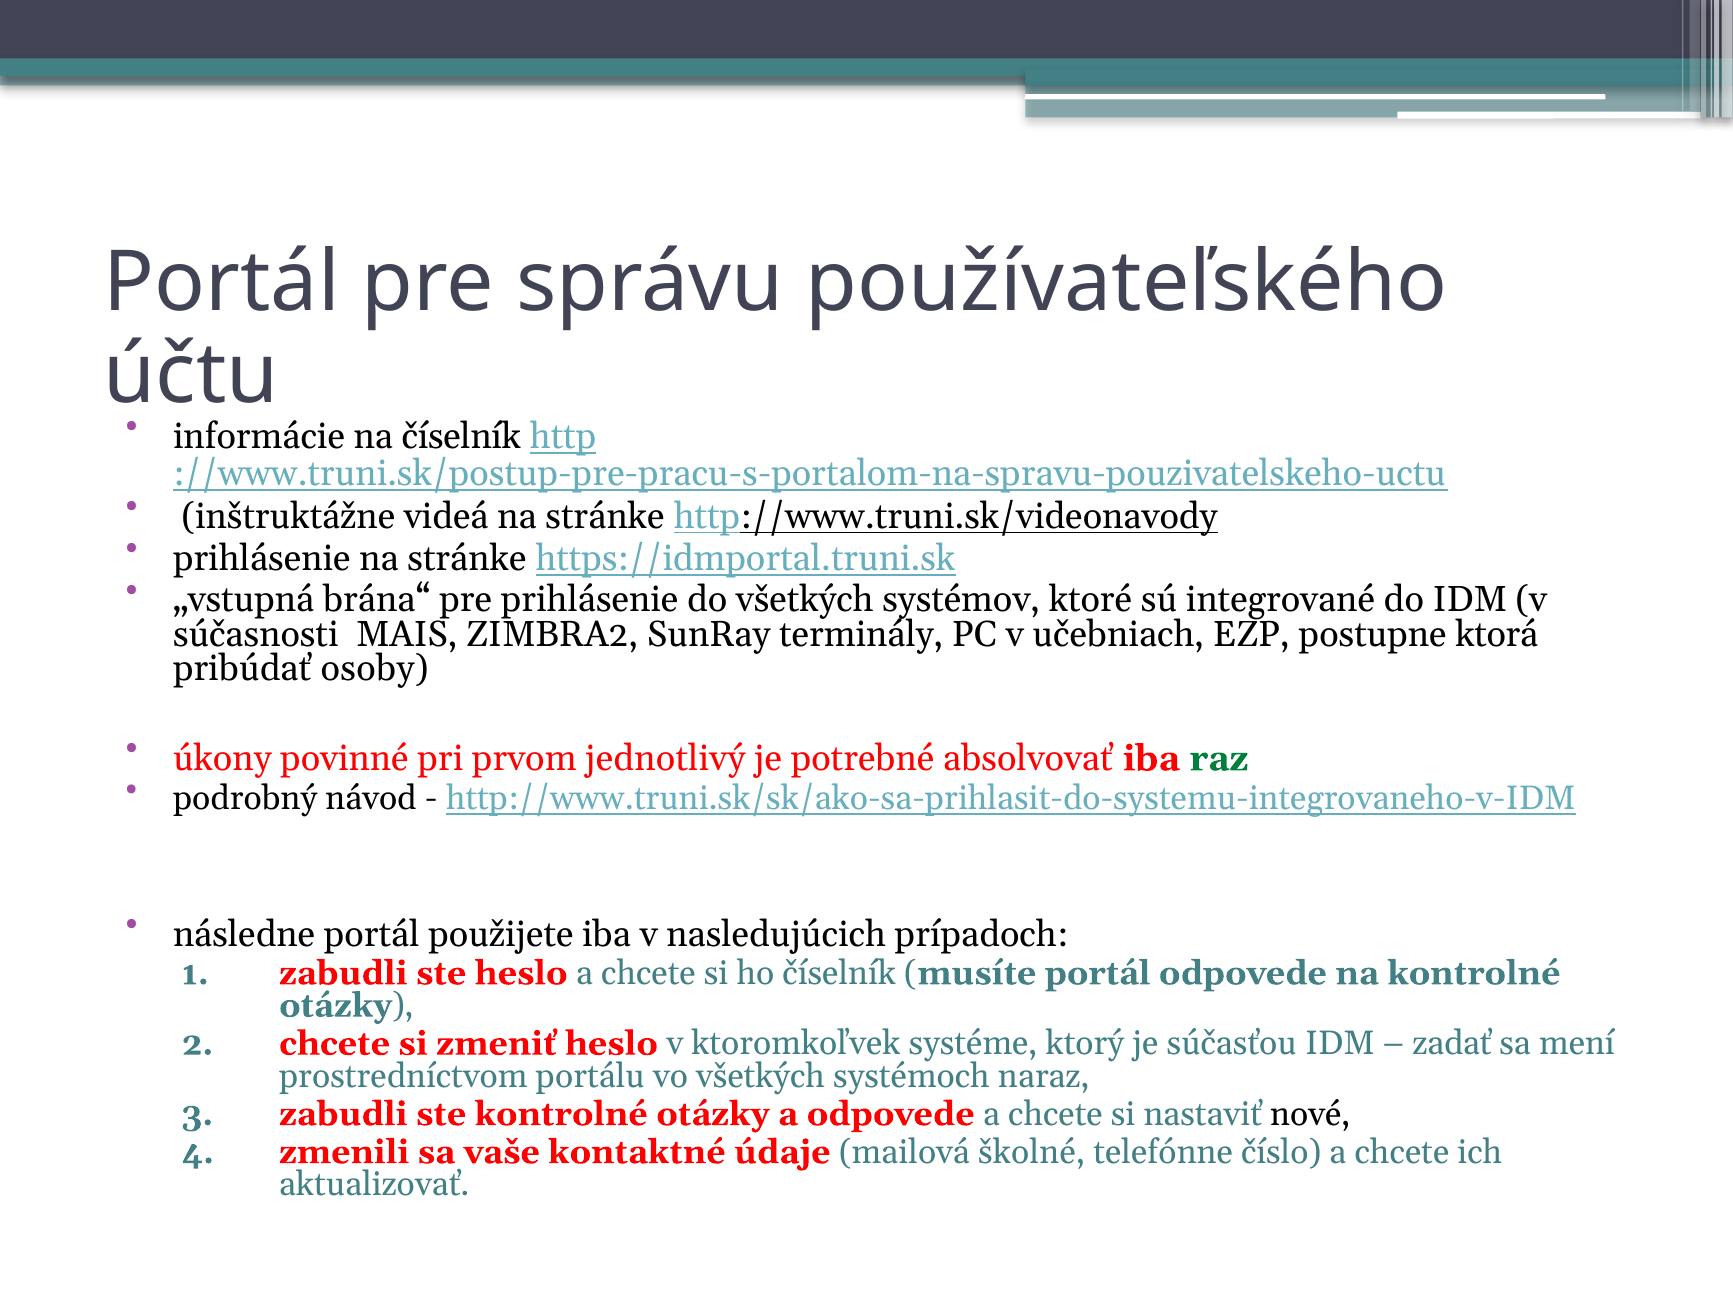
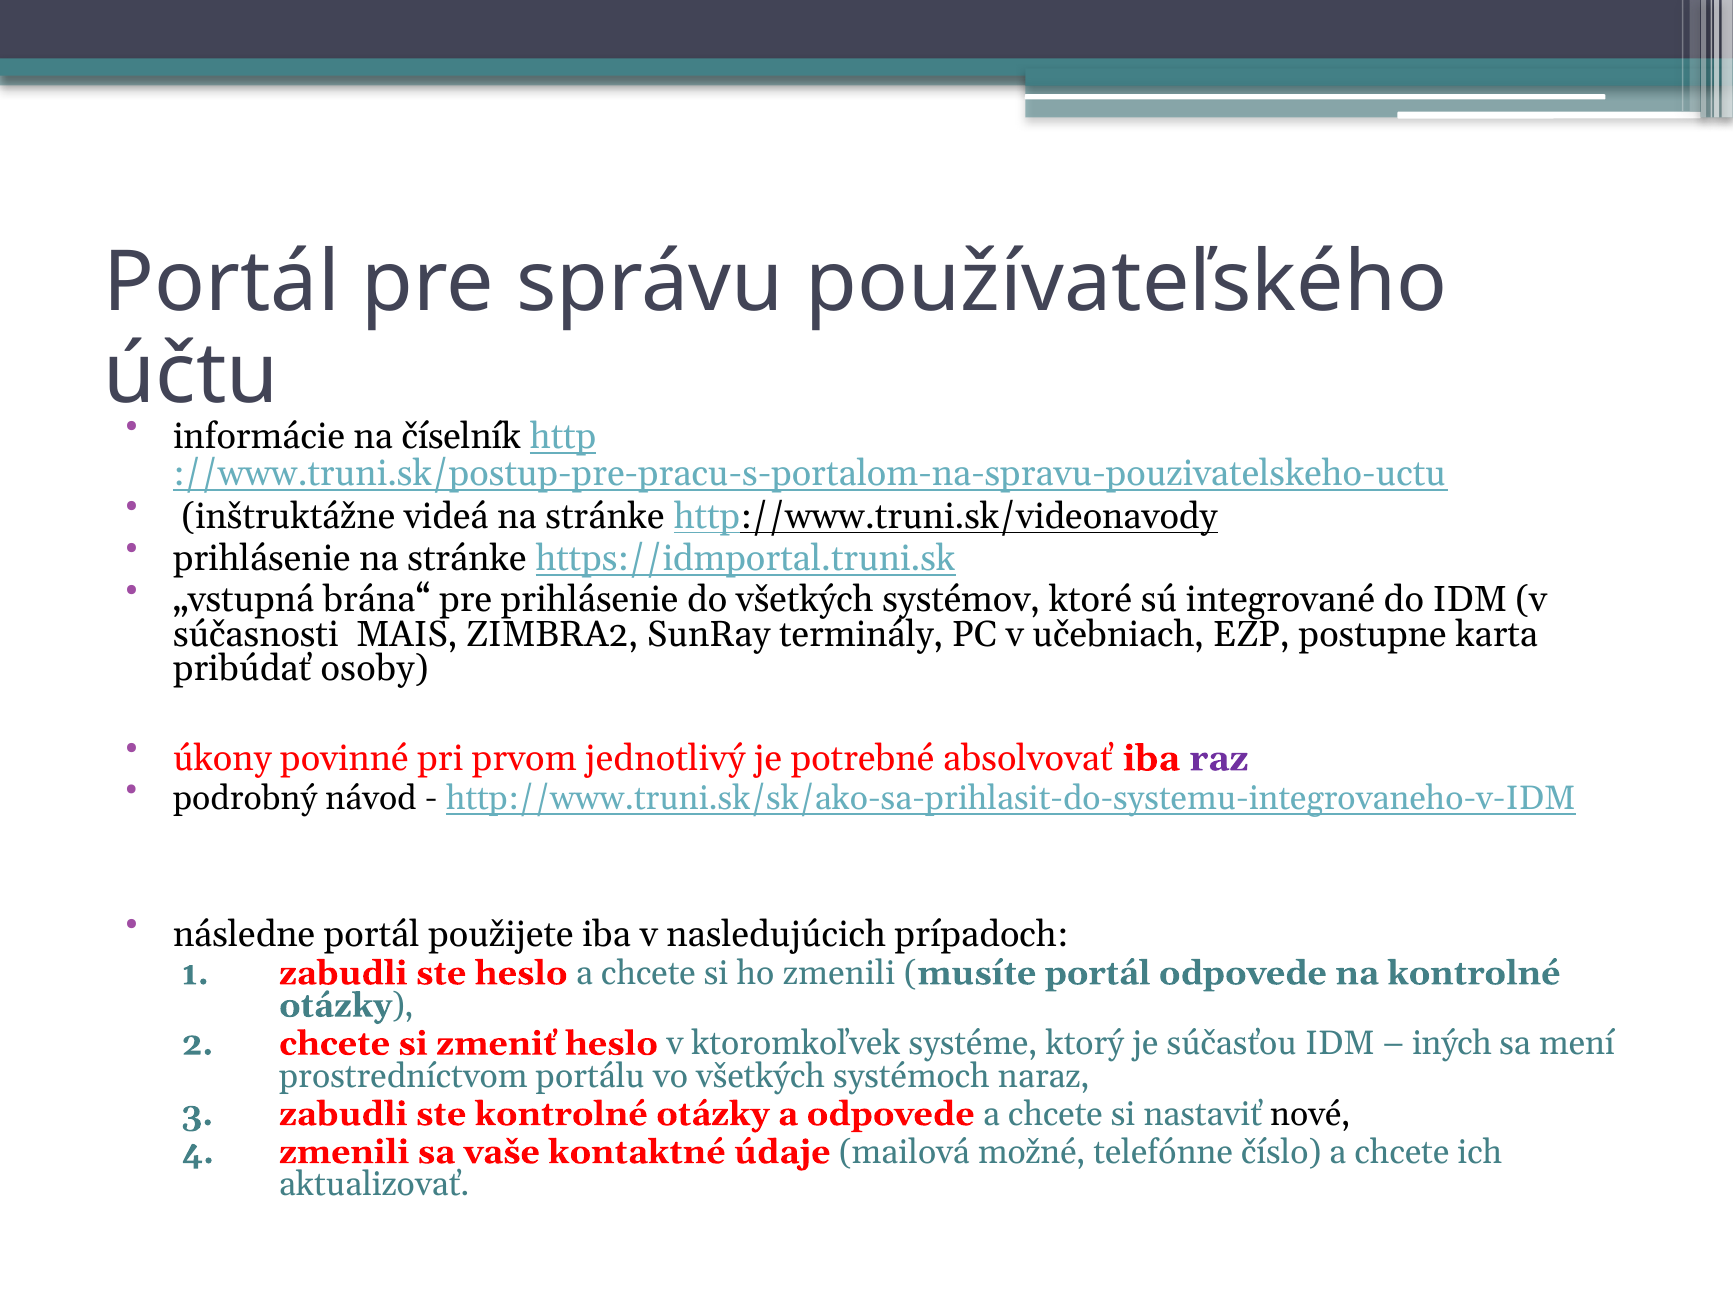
ktorá: ktorá -> karta (1497, 634)
raz colour: green -> purple (1219, 758)
ho číselník: číselník -> zmenili (839, 973)
zadať: zadať -> iných (1452, 1043)
školné: školné -> možné (1032, 1152)
